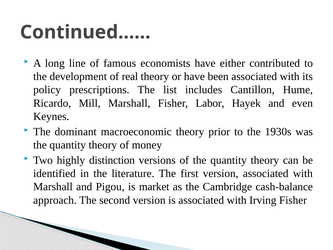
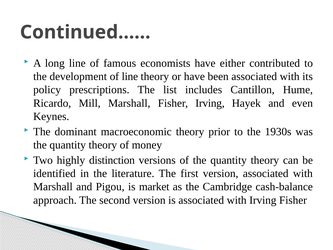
of real: real -> line (130, 76)
Fisher Labor: Labor -> Irving (210, 103)
